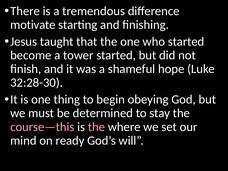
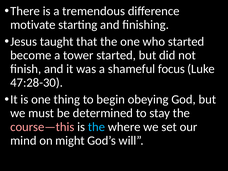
hope: hope -> focus (171, 69)
32:28-30: 32:28-30 -> 47:28-30 (37, 83)
the colour: pink -> light blue (97, 127)
ready: ready -> might (70, 140)
